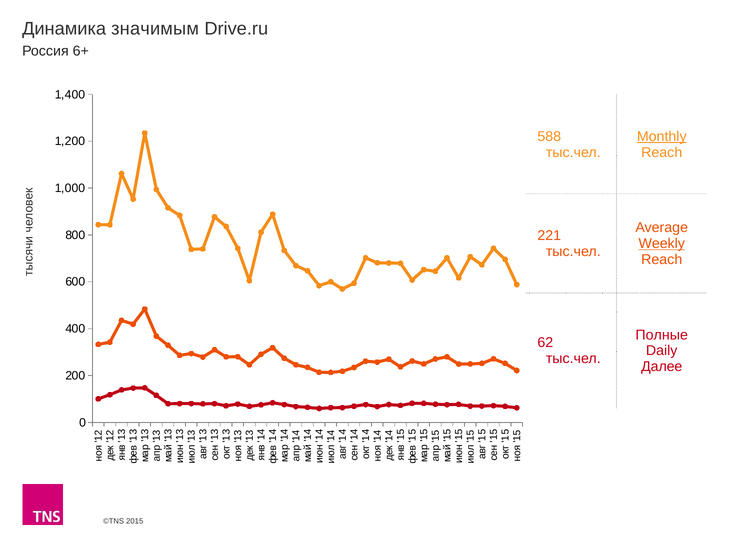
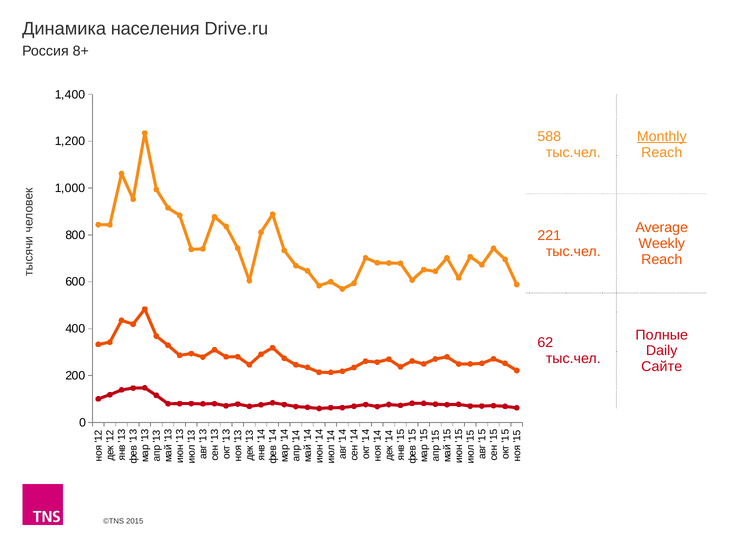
значимым: значимым -> населения (155, 29)
6+: 6+ -> 8+ (81, 51)
Weekly underline: present -> none (662, 244)
Далее: Далее -> Сайте (662, 367)
